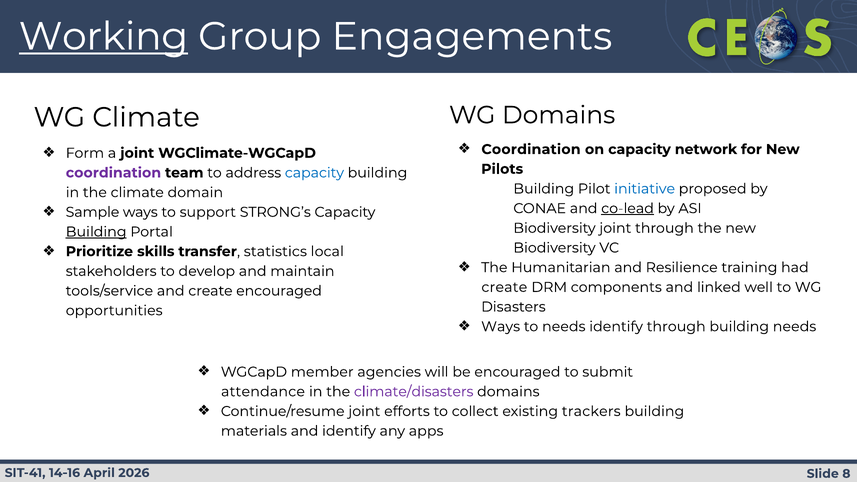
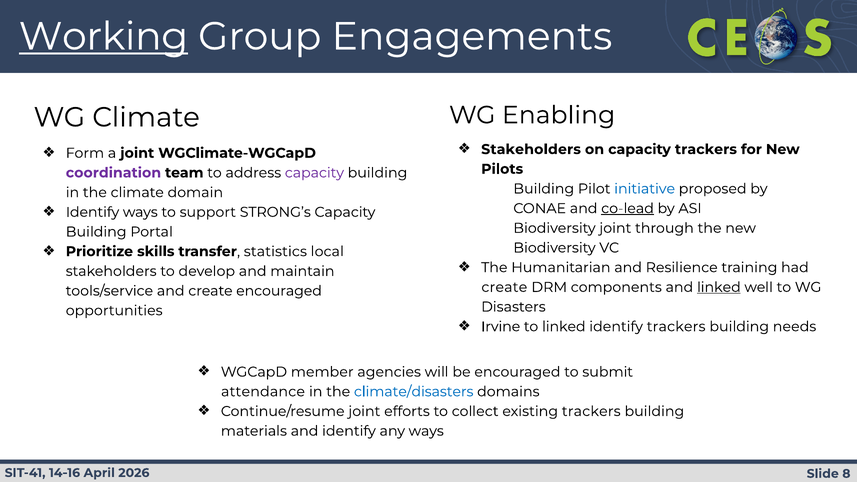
WG Domains: Domains -> Enabling (559, 115)
Coordination: Coordination -> Stakeholders (531, 149)
capacity network: network -> trackers (706, 149)
capacity colour: blue -> purple (314, 173)
Sample: Sample -> Identify (92, 212)
Building underline: present -> none (96, 232)
linked underline: none -> present (719, 287)
Ways: Ways -> Irvine (501, 327)
to needs: needs -> linked (564, 327)
identify through: through -> trackers (676, 327)
climate/disasters colour: purple -> blue (414, 392)
any apps: apps -> ways (426, 431)
